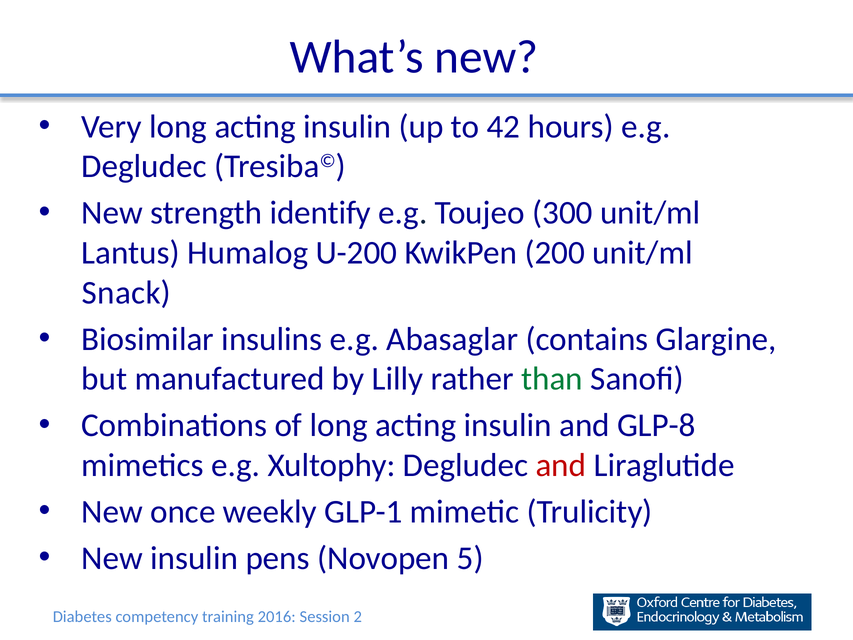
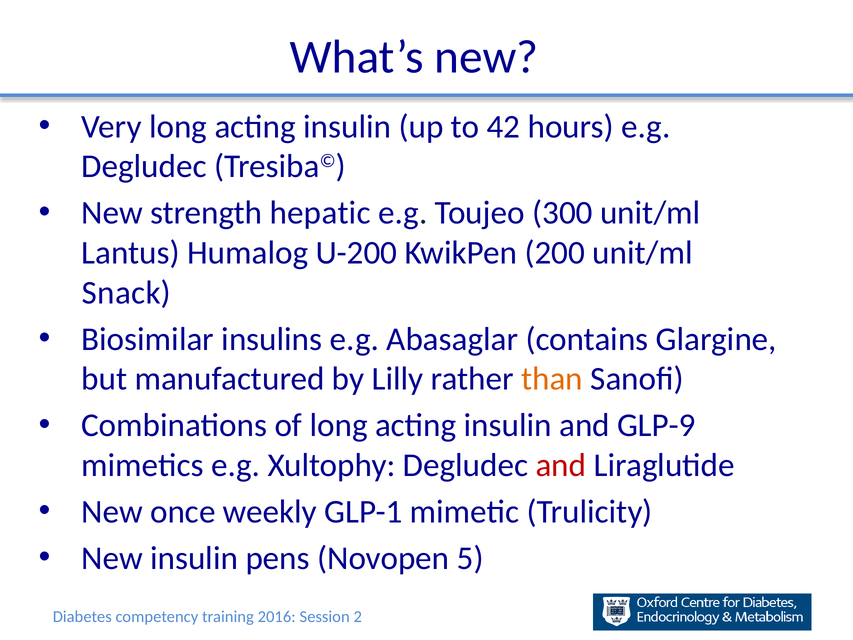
identify: identify -> hepatic (320, 213)
than colour: green -> orange (552, 379)
GLP-8: GLP-8 -> GLP-9 (656, 425)
